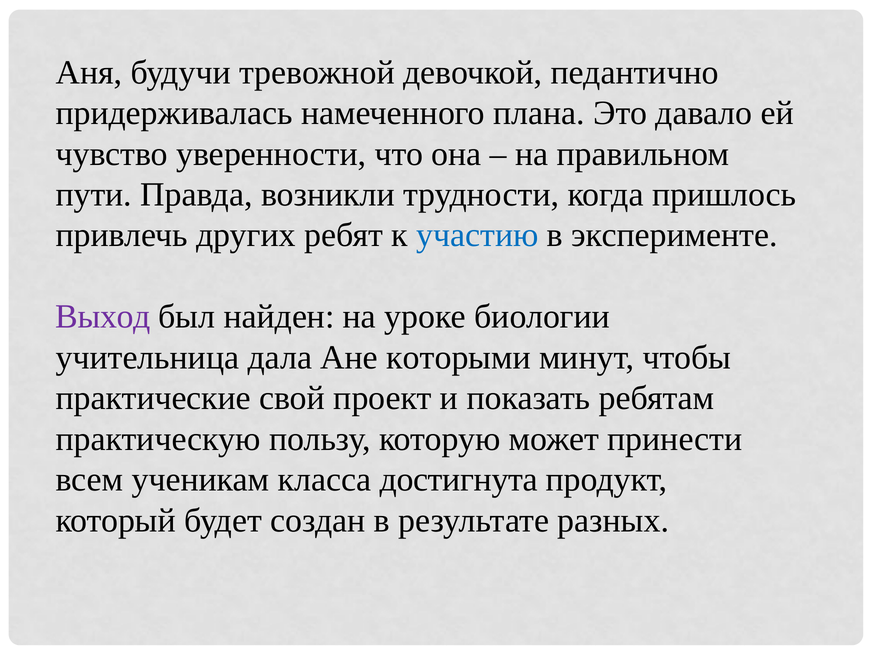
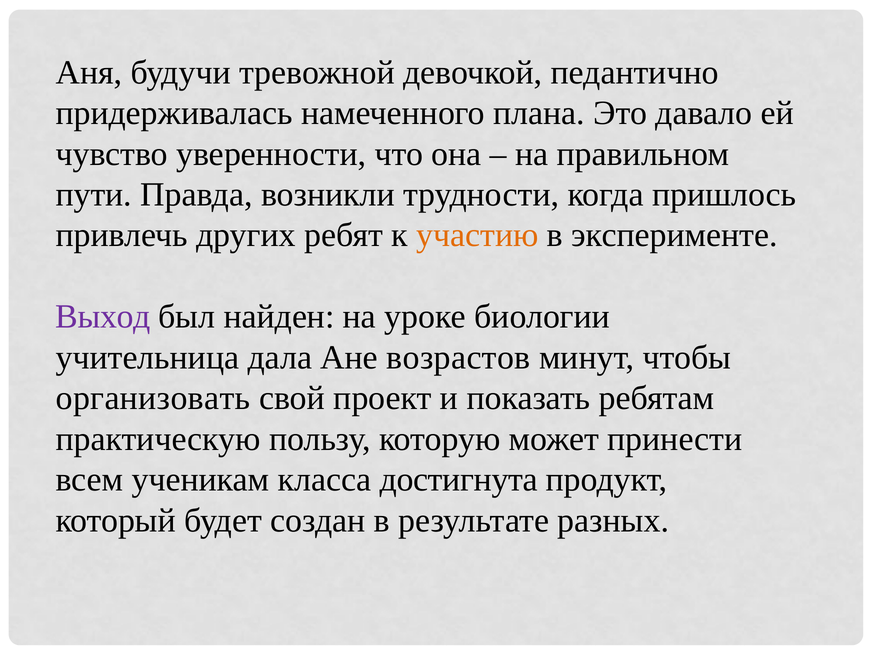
участию colour: blue -> orange (477, 235)
которыми: которыми -> возрастов (458, 357)
практические: практические -> организовать (153, 398)
